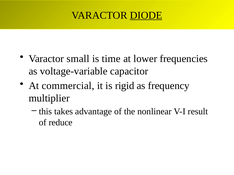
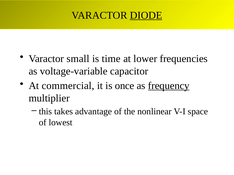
rigid: rigid -> once (125, 86)
frequency underline: none -> present (169, 86)
result: result -> space (198, 112)
reduce: reduce -> lowest (61, 123)
